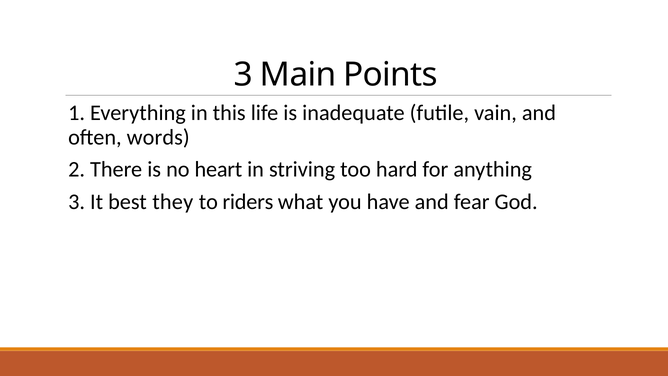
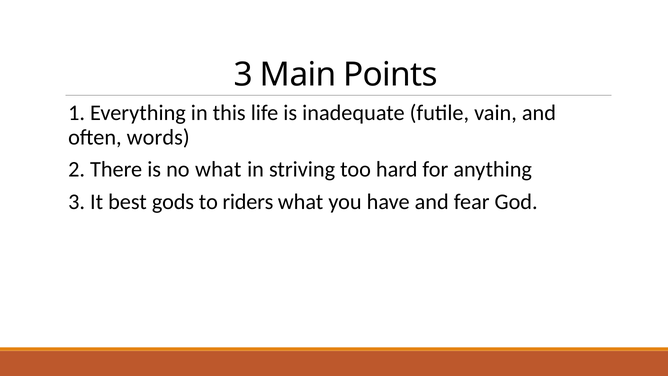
no heart: heart -> what (218, 169)
they: they -> gods (173, 202)
